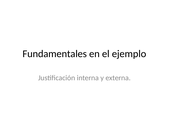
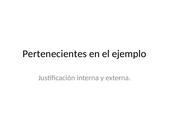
Fundamentales: Fundamentales -> Pertenecientes (55, 54)
